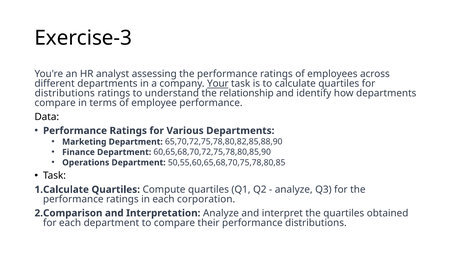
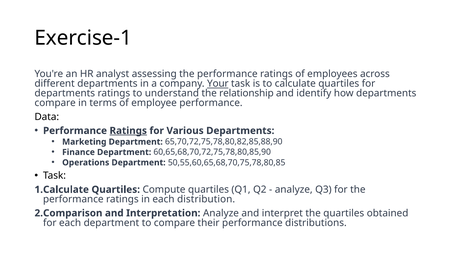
Exercise-3: Exercise-3 -> Exercise-1 (83, 38)
distributions: distributions -> departments (65, 93)
Ratings underline: none -> present (128, 131)
corporation: corporation -> distribution (206, 199)
